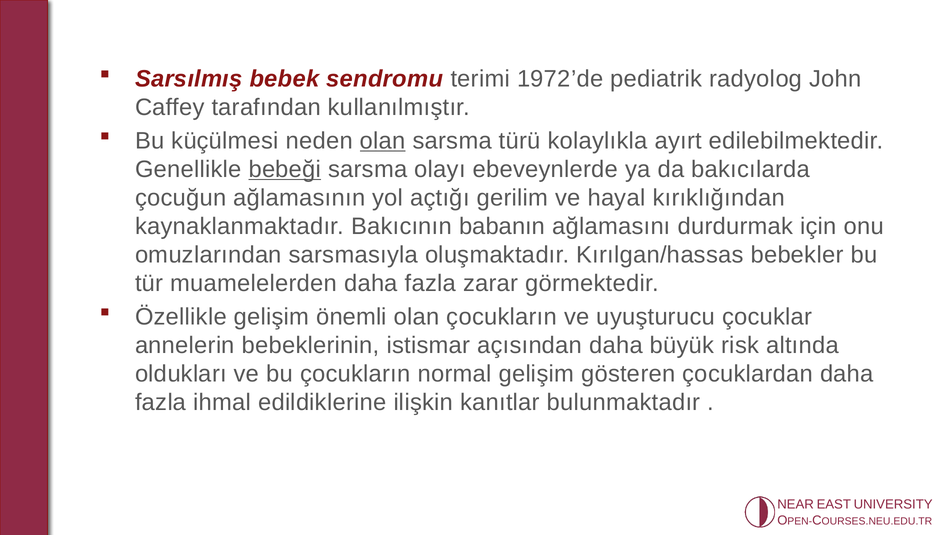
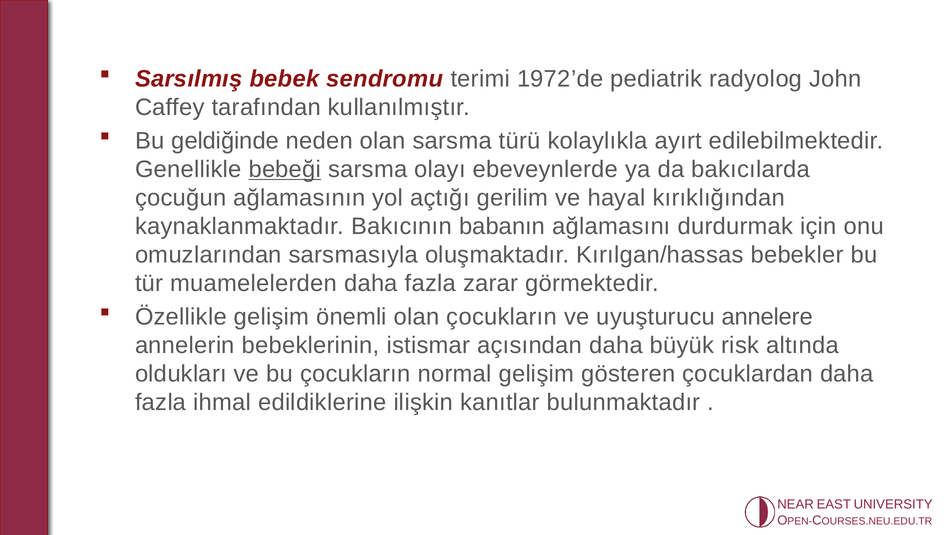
küçülmesi: küçülmesi -> geldiğinde (225, 141)
olan underline: present -> none (383, 141)
çocuklar: çocuklar -> annelere (767, 317)
